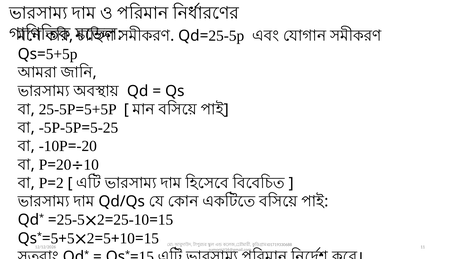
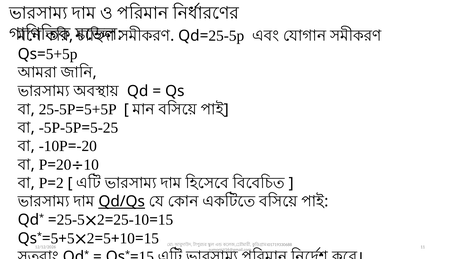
Qd/Qs underline: none -> present (122, 201)
